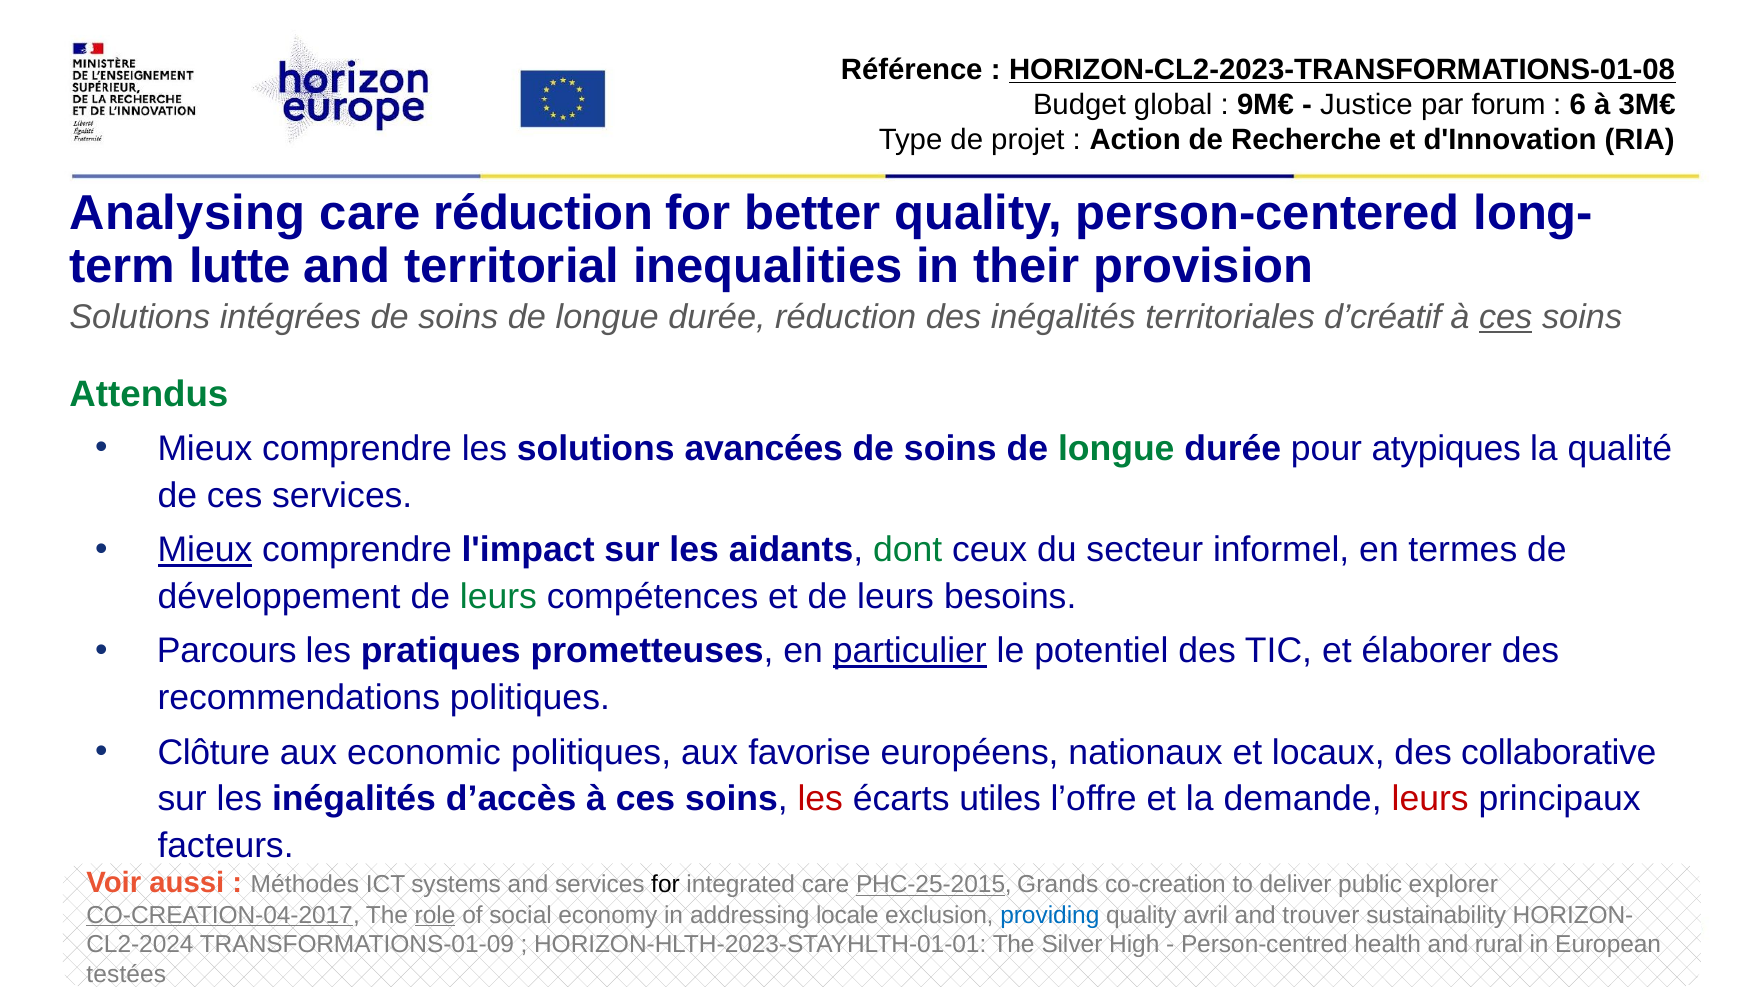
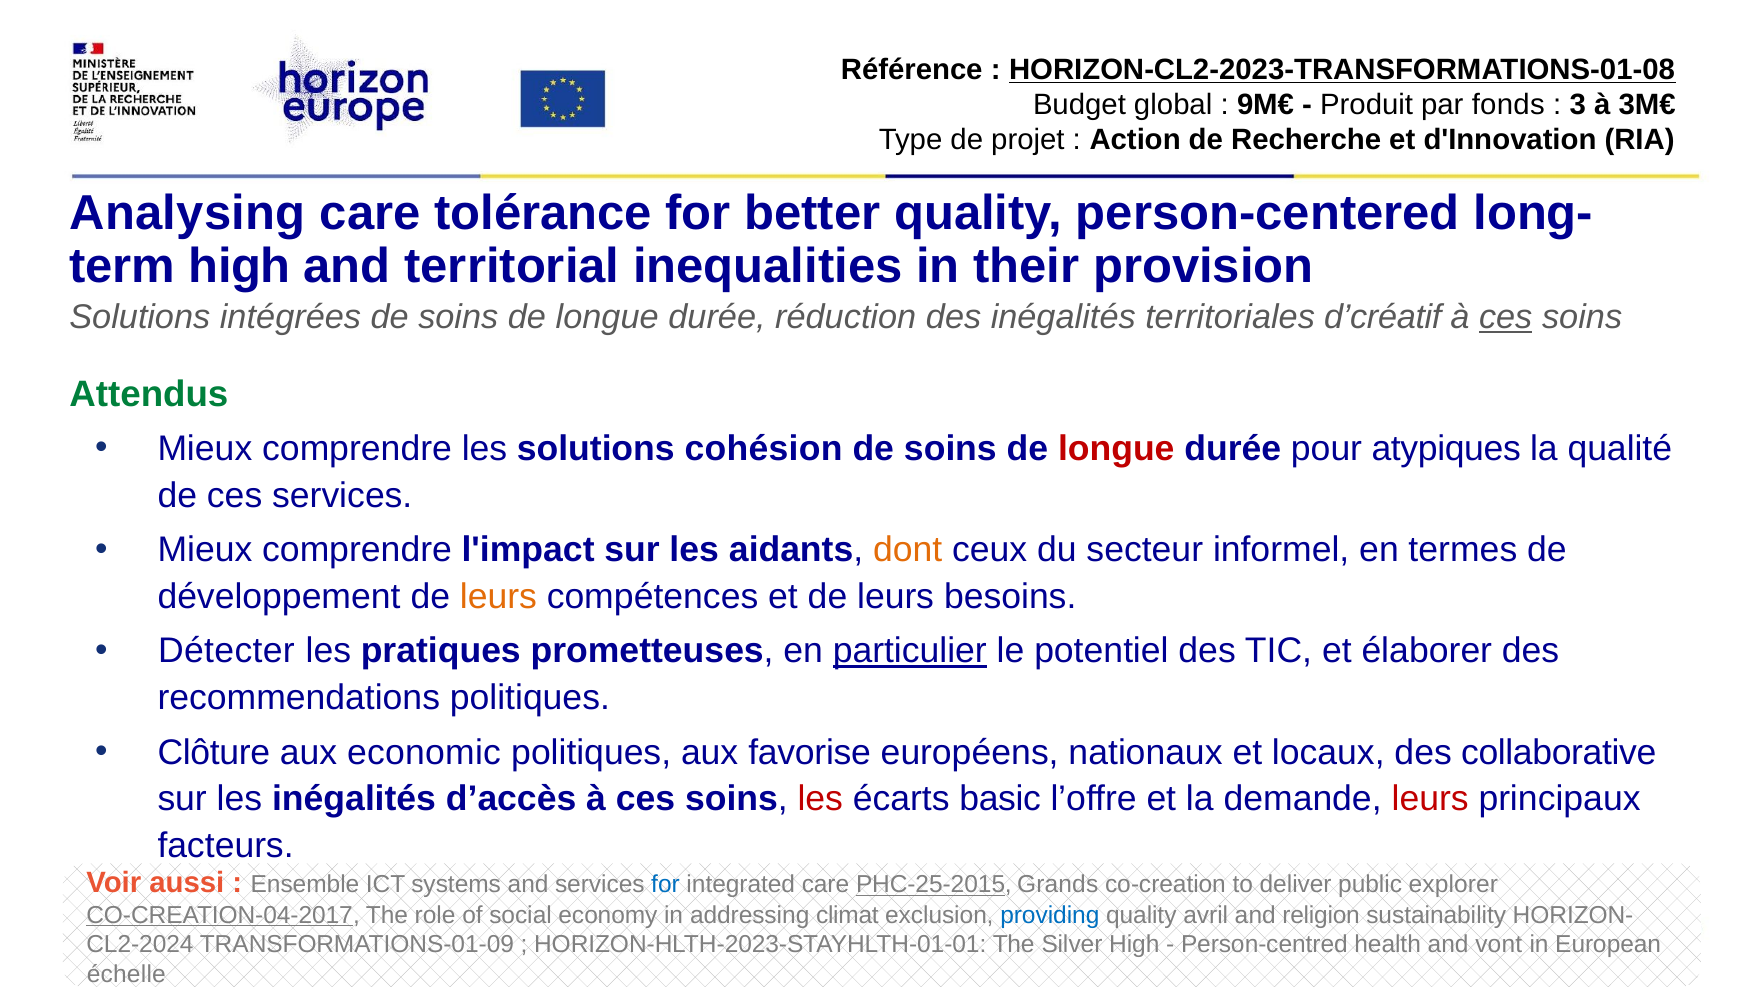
Justice: Justice -> Produit (1367, 105)
forum: forum -> fonds (1508, 105)
6: 6 -> 3 (1578, 105)
care réduction: réduction -> tolérance (543, 213)
lutte: lutte -> high (240, 266)
avancées: avancées -> cohésion (764, 449)
longue colour: green -> red (1116, 449)
Mieux underline: present -> none (205, 550)
dont colour: green -> orange (908, 550)
leurs colour: green -> orange (498, 597)
Parcours: Parcours -> Détecter (226, 651)
utiles: utiles -> basic (1000, 799)
Méthodes: Méthodes -> Ensemble (305, 884)
for colour: black -> blue (666, 884)
role underline: present -> none (435, 915)
locale: locale -> climat (847, 915)
trouver: trouver -> religion (1321, 915)
rural: rural -> vont (1499, 944)
testées: testées -> échelle (126, 974)
